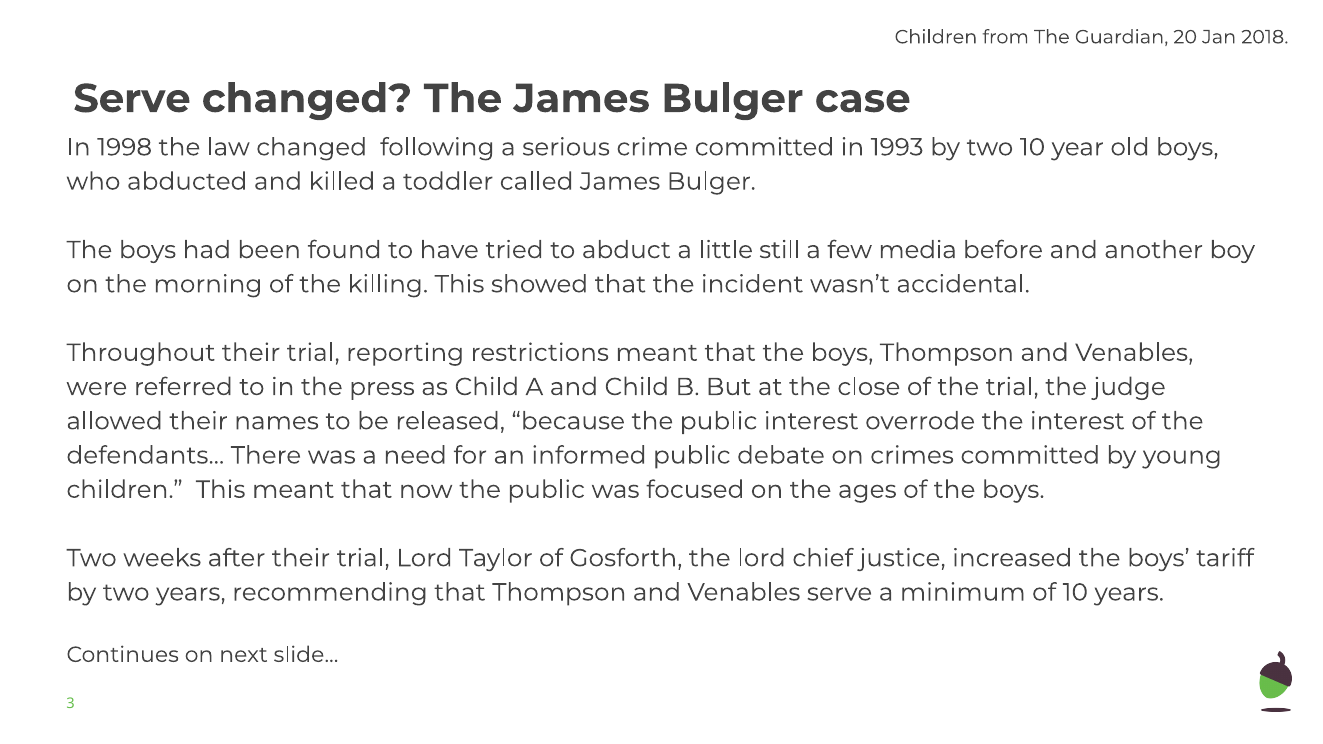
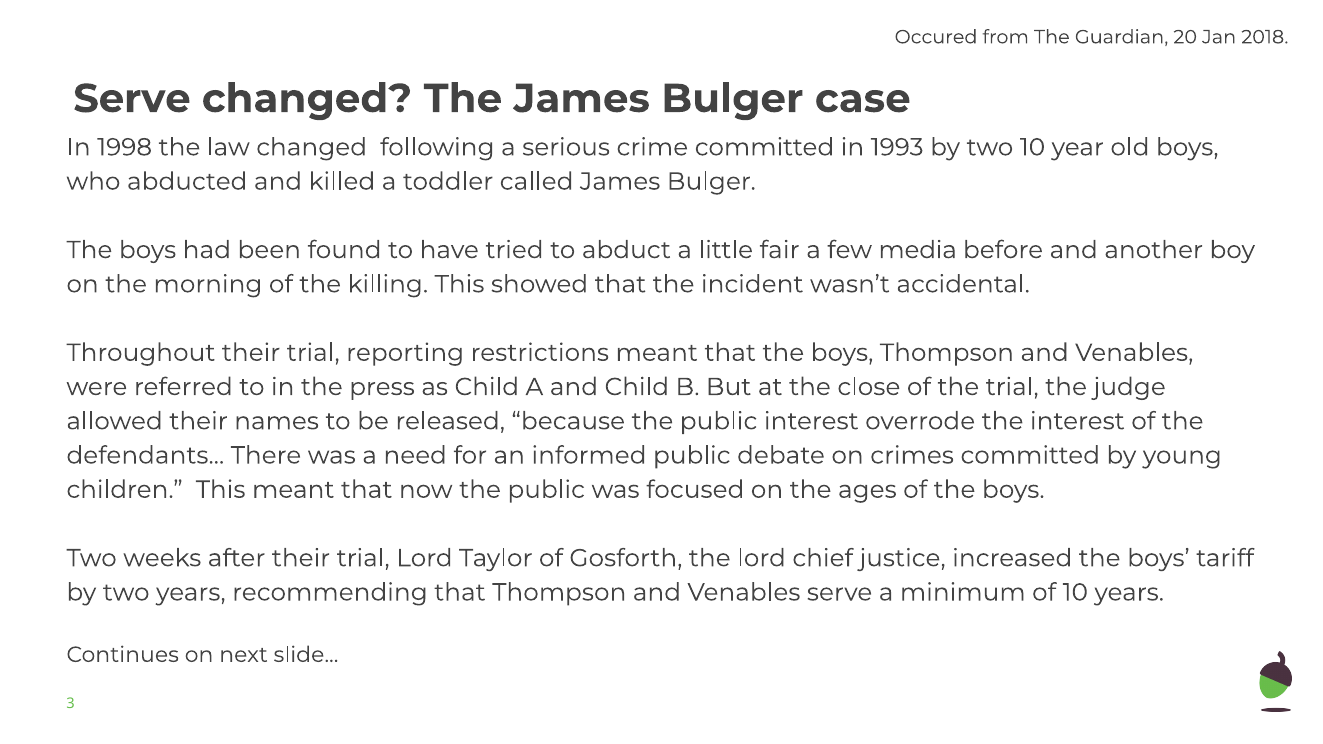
Children: Children -> Occured (936, 37)
still: still -> fair (780, 250)
